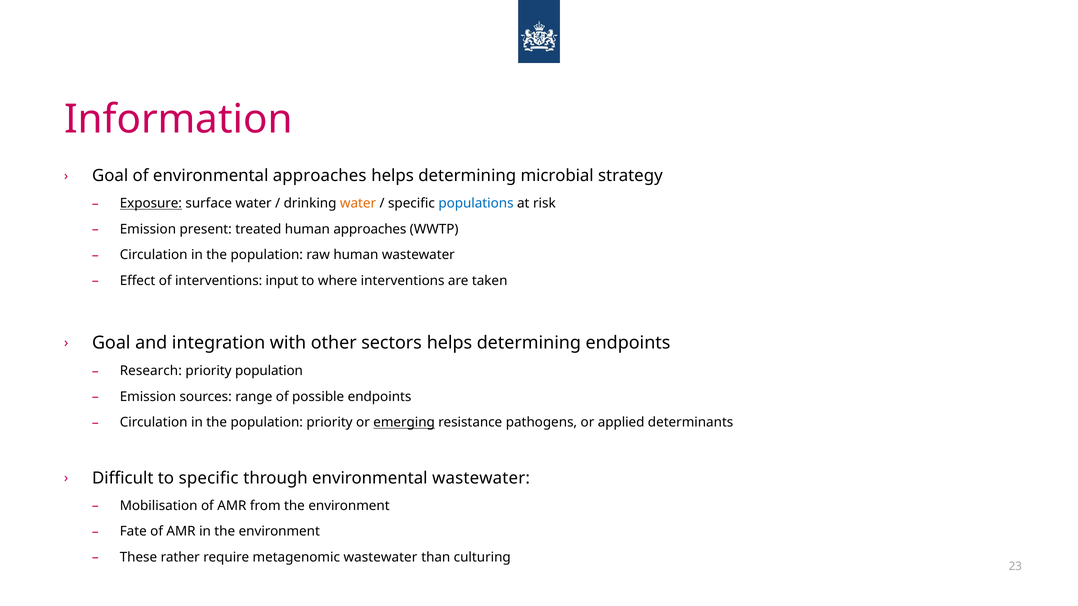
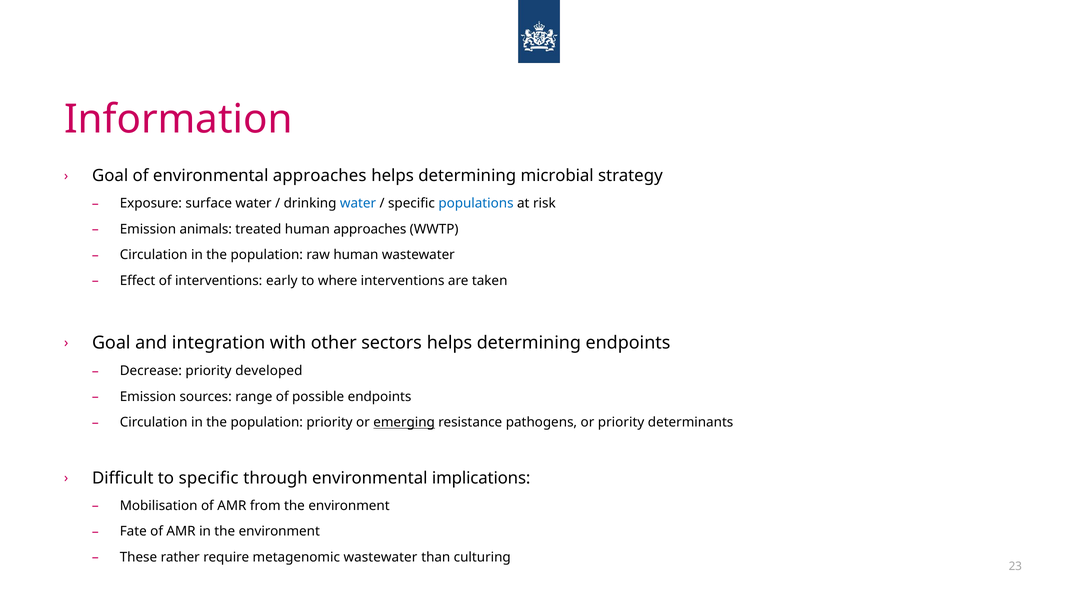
Exposure underline: present -> none (151, 204)
water colour: orange -> blue (358, 204)
present: present -> animals (206, 229)
input: input -> early (282, 281)
Research: Research -> Decrease (151, 371)
priority population: population -> developed (269, 371)
or applied: applied -> priority (621, 423)
environmental wastewater: wastewater -> implications (481, 478)
